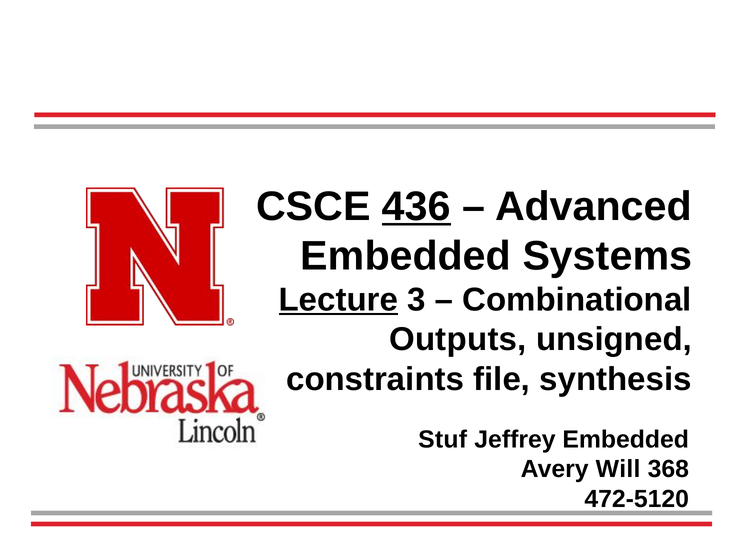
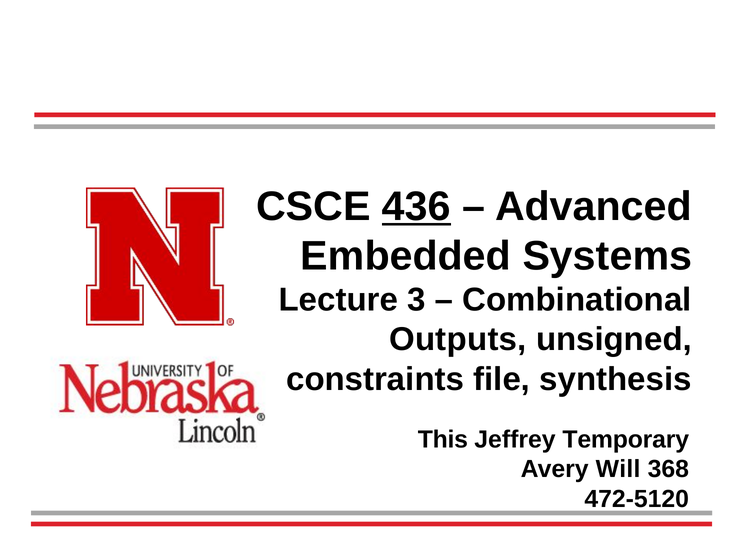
Lecture underline: present -> none (338, 300)
Stuf: Stuf -> This (443, 440)
Jeffrey Embedded: Embedded -> Temporary (626, 440)
